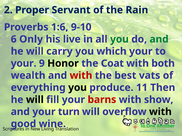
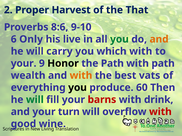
Servant: Servant -> Harvest (71, 10)
Rain: Rain -> That (137, 10)
1:6: 1:6 -> 8:6 (60, 27)
and colour: green -> orange (159, 39)
which your: your -> with (141, 51)
the Coat: Coat -> Path (112, 64)
with both: both -> path (163, 64)
with colour: red -> orange (81, 76)
11: 11 -> 60 (142, 88)
will colour: black -> green (35, 100)
show: show -> drink (159, 100)
with colour: black -> red (160, 112)
